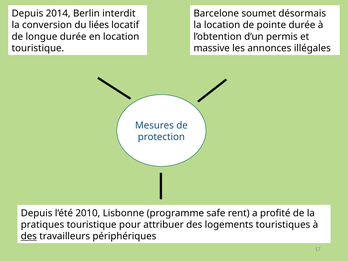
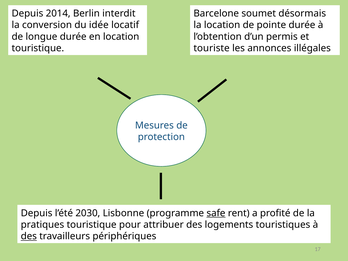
liées: liées -> idée (99, 25)
massive: massive -> touriste (212, 48)
2010: 2010 -> 2030 (88, 213)
safe underline: none -> present (216, 213)
